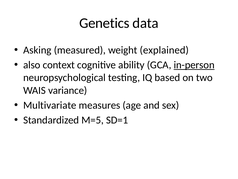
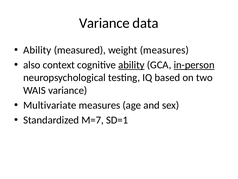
Genetics: Genetics -> Variance (104, 23)
Asking: Asking -> Ability (37, 50)
weight explained: explained -> measures (164, 50)
ability underline: none -> present (131, 65)
M=5: M=5 -> M=7 (93, 120)
